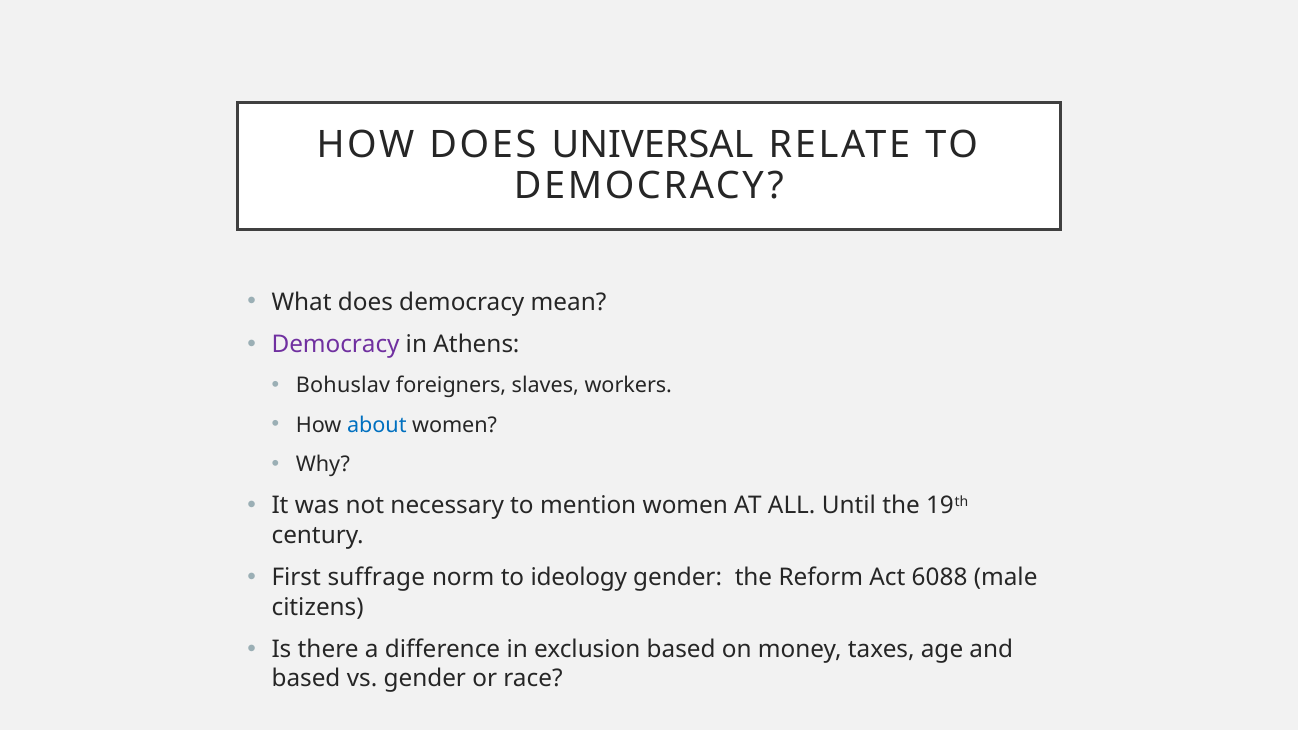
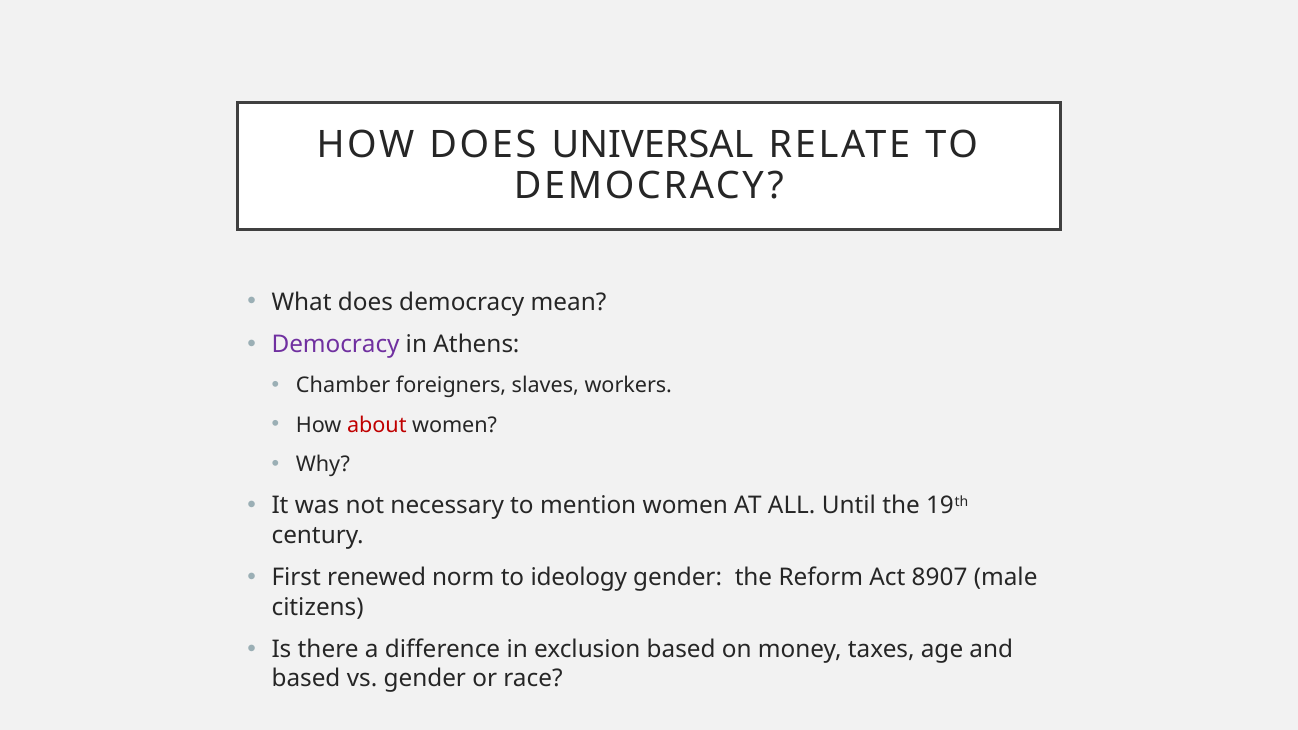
Bohuslav: Bohuslav -> Chamber (343, 386)
about colour: blue -> red (377, 425)
suffrage: suffrage -> renewed (377, 578)
6088: 6088 -> 8907 (940, 578)
